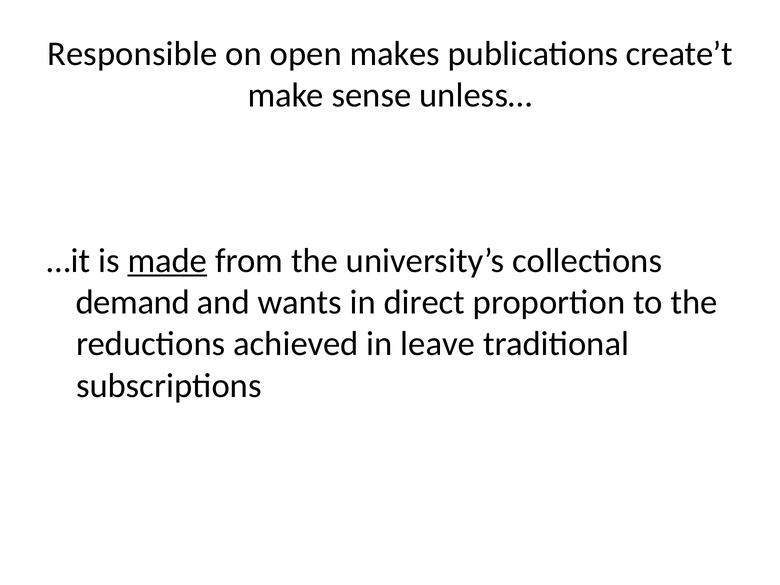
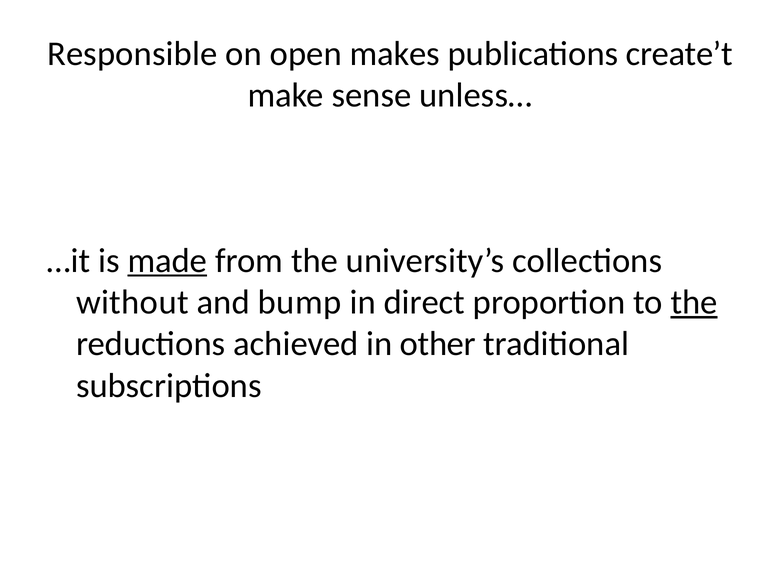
demand: demand -> without (132, 302)
wants: wants -> bump (300, 302)
the underline: none -> present (694, 302)
leave: leave -> other (438, 344)
